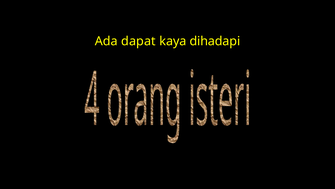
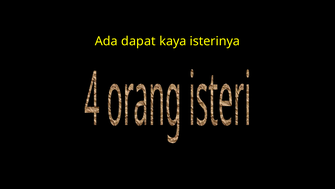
dihadapi: dihadapi -> isterinya (215, 41)
